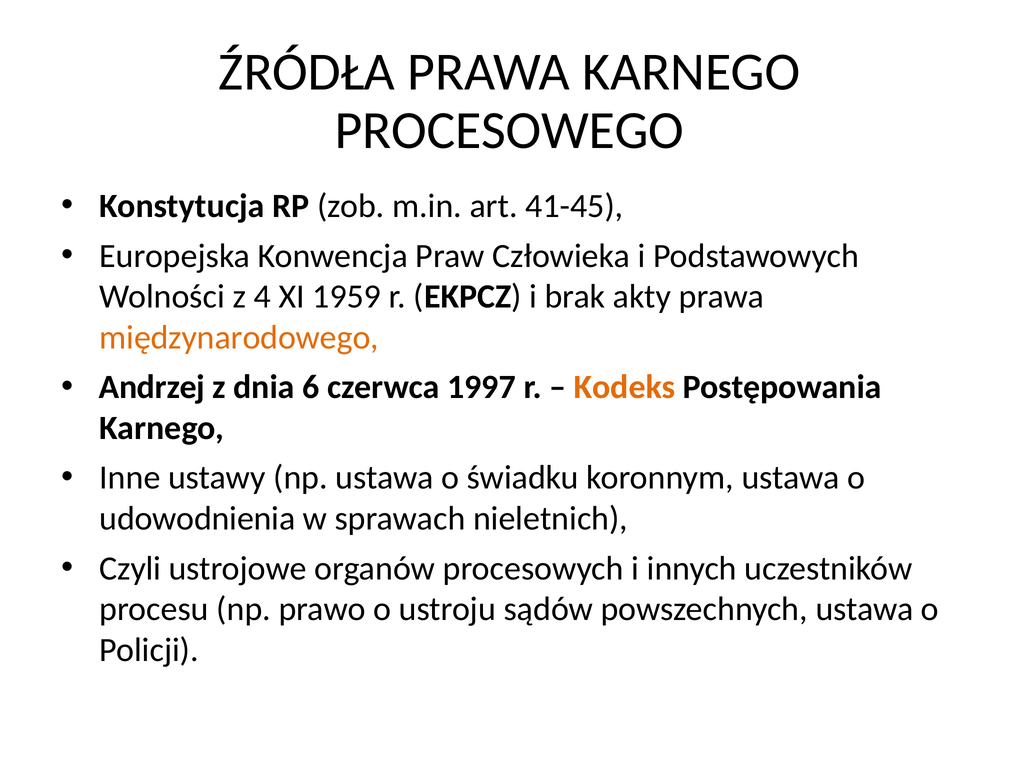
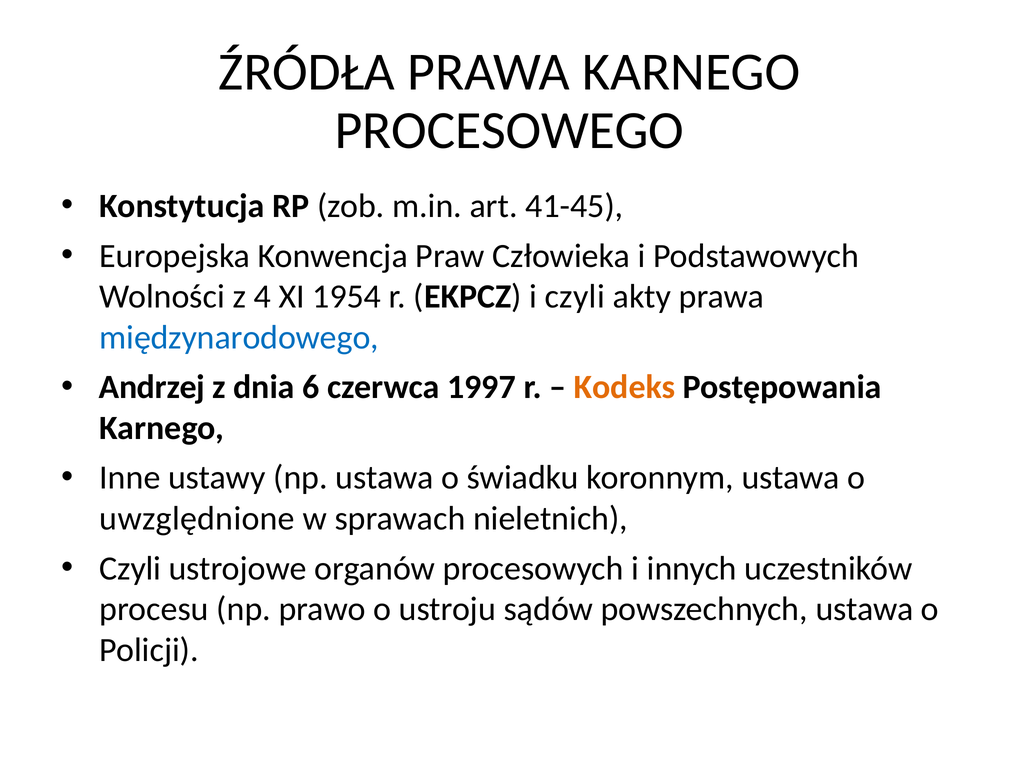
1959: 1959 -> 1954 (347, 297)
i brak: brak -> czyli (575, 297)
międzynarodowego colour: orange -> blue (239, 338)
udowodnienia: udowodnienia -> uwzględnione (197, 519)
